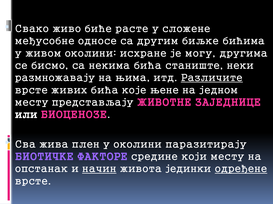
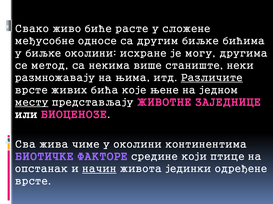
у живом: живом -> биљке (43, 53)
бисмо: бисмо -> метод (50, 66)
некима бића: бића -> више (148, 66)
месту underline: none -> present (32, 103)
плен: плен -> чиме (86, 145)
паразитирају: паразитирају -> континентима (206, 145)
који месту: месту -> птице (227, 157)
одређене underline: present -> none (241, 169)
